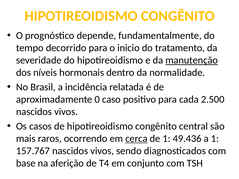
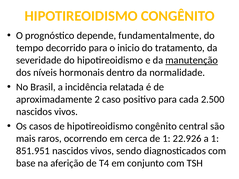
0: 0 -> 2 (97, 100)
cerca underline: present -> none (136, 139)
49.436: 49.436 -> 22.926 (187, 139)
157.767: 157.767 -> 851.951 (33, 151)
